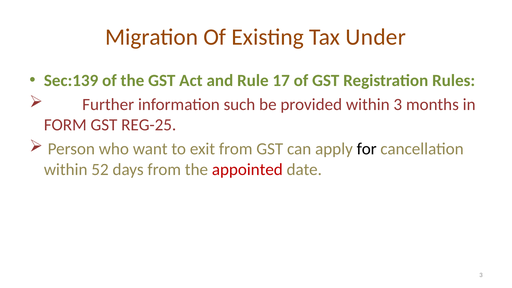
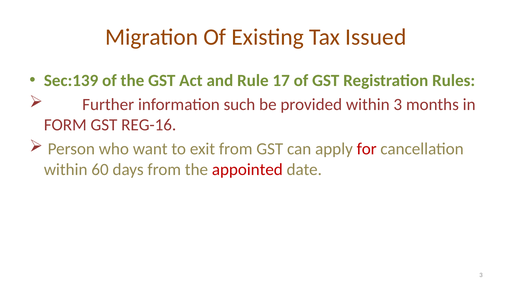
Under: Under -> Issued (376, 37)
REG-25: REG-25 -> REG-16 (149, 125)
for colour: black -> red (367, 149)
52: 52 -> 60 (100, 169)
